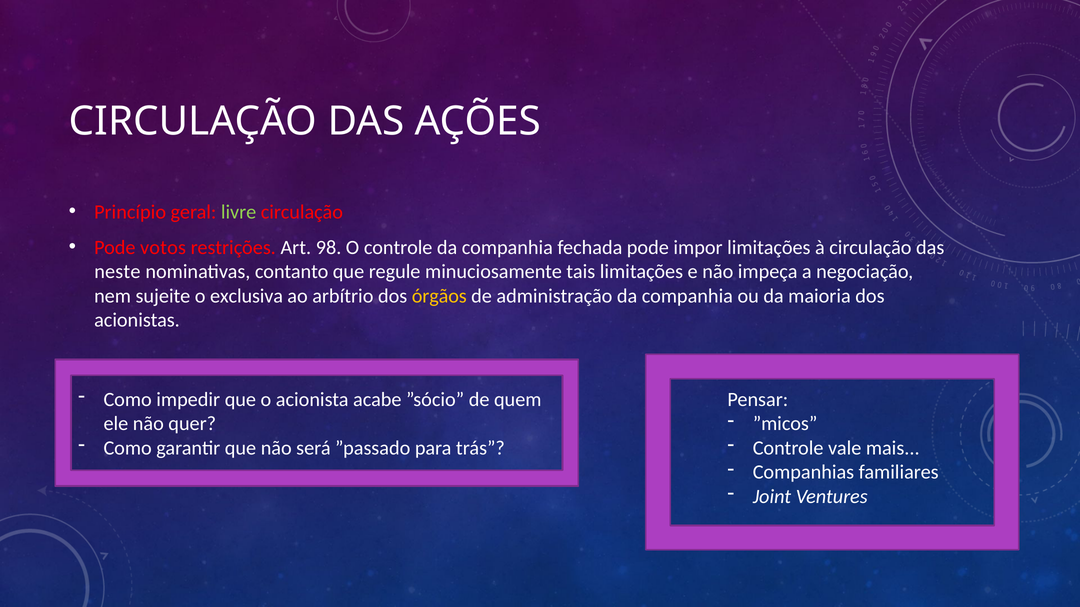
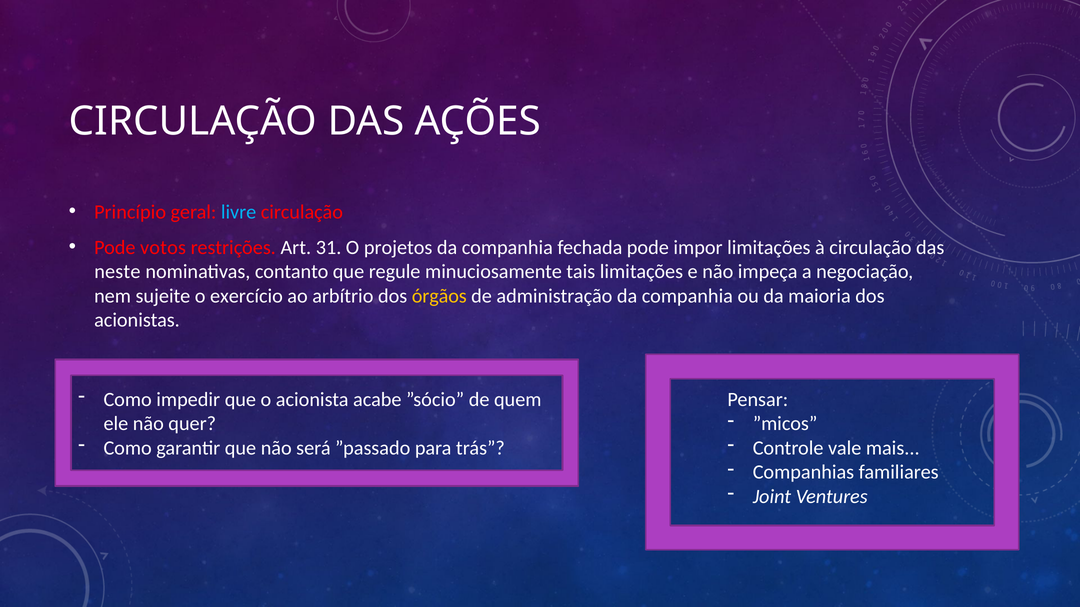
livre colour: light green -> light blue (239, 212)
98: 98 -> 31 (329, 248)
O controle: controle -> projetos (398, 248)
exclusiva: exclusiva -> exercício (246, 296)
